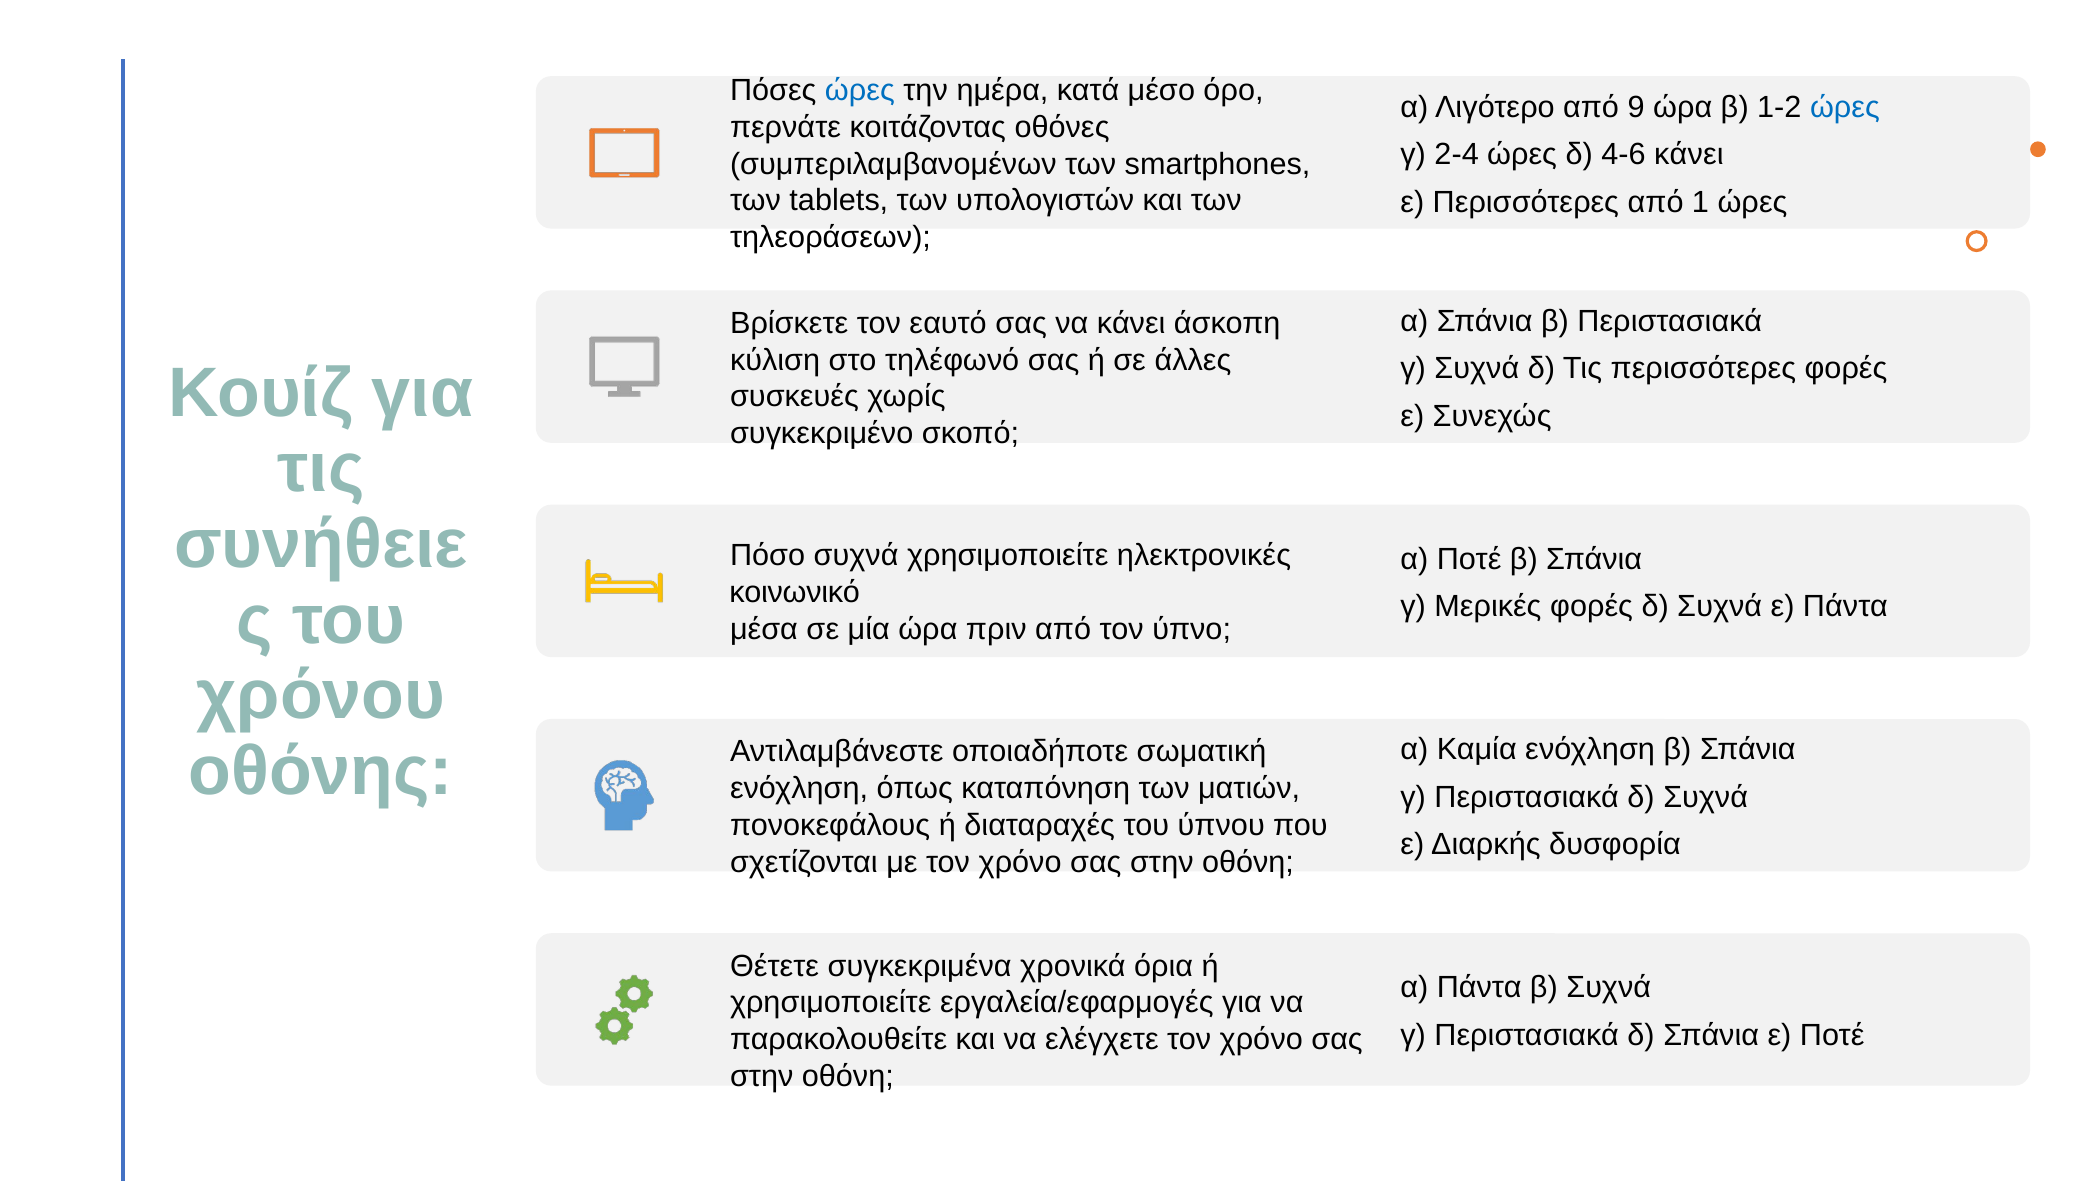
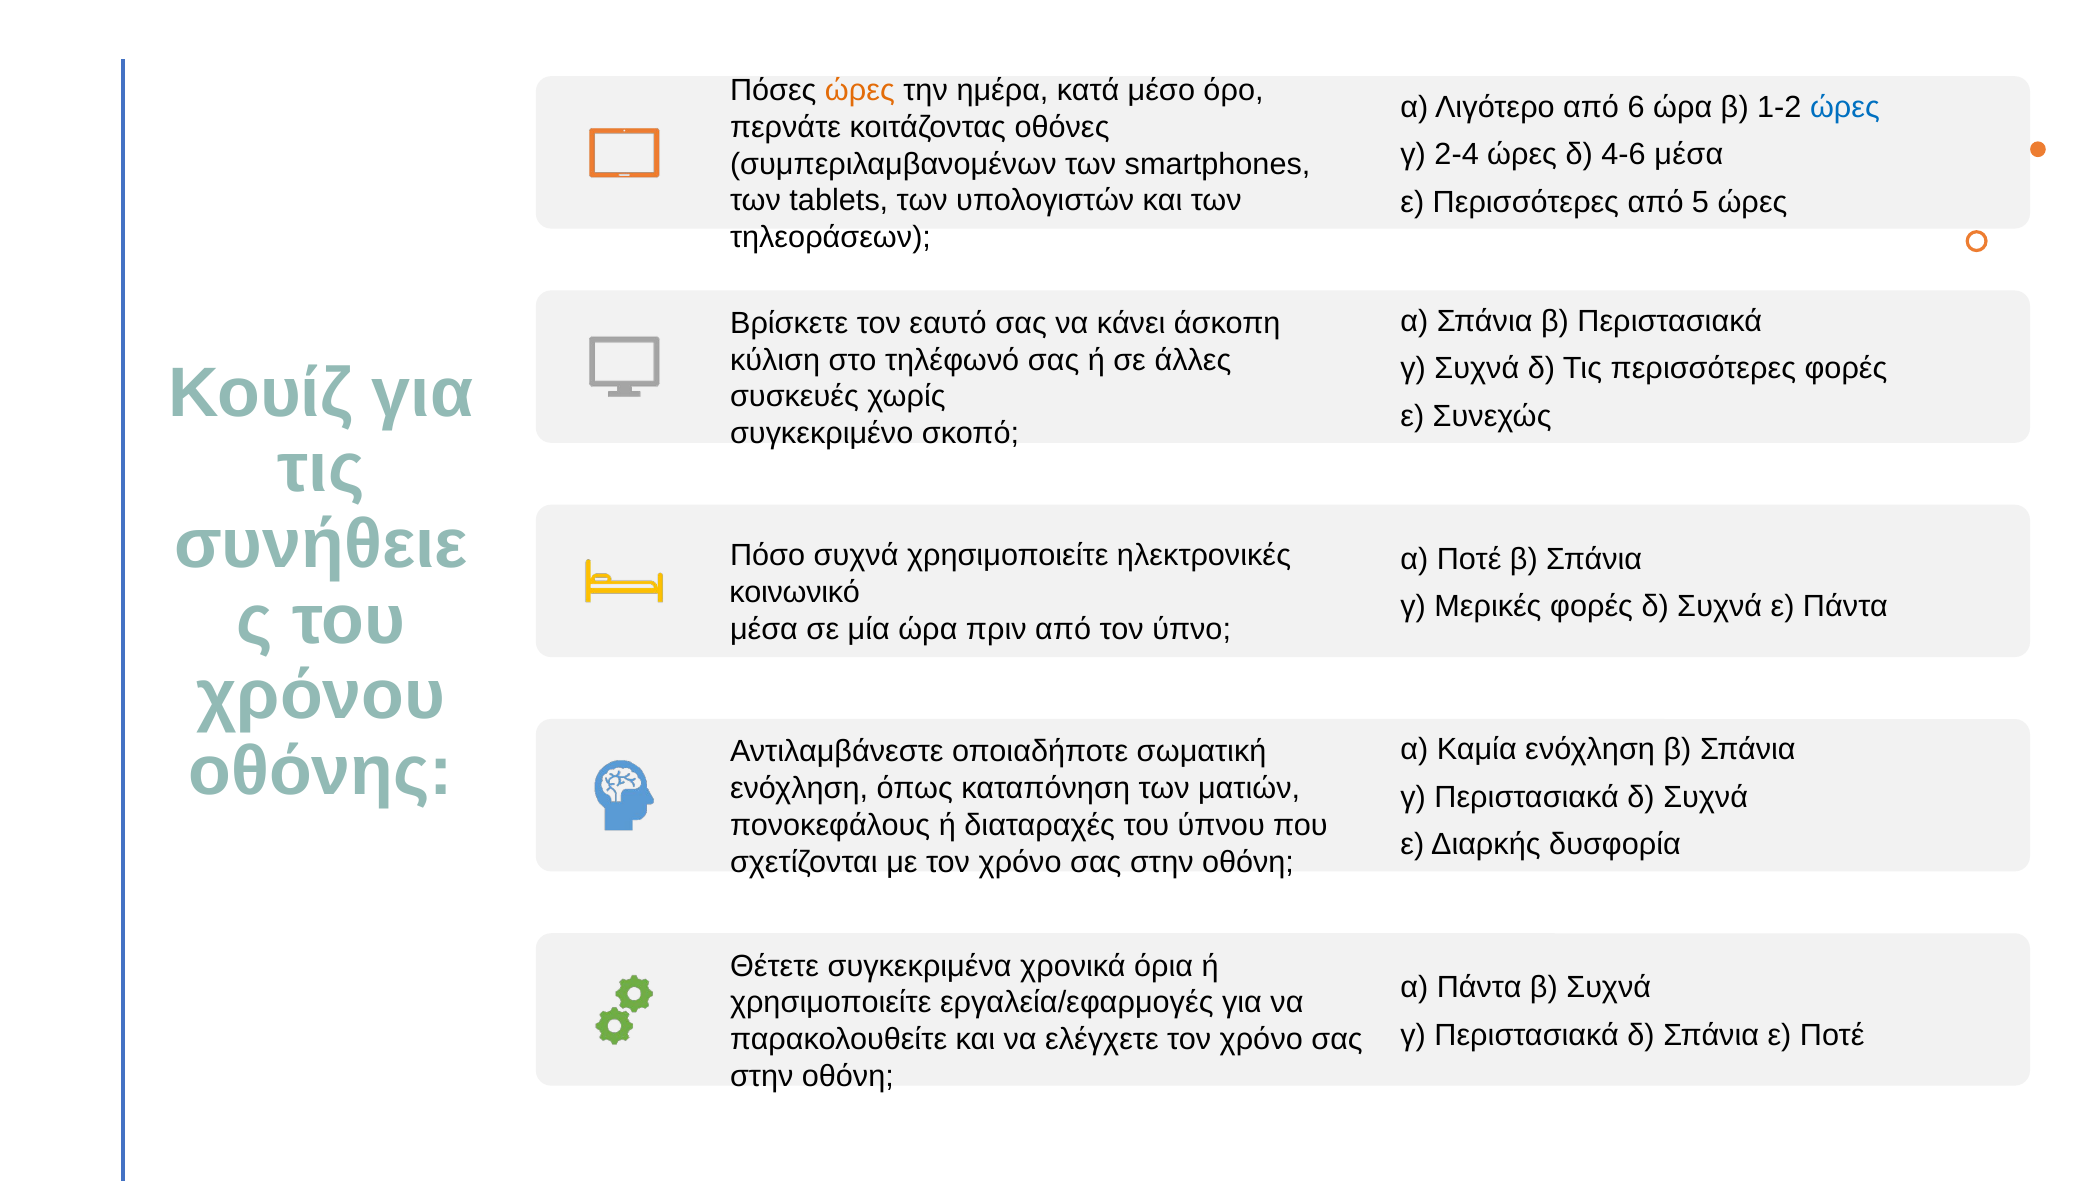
ώρες colour: blue -> orange (860, 91)
9: 9 -> 6 (1636, 107)
4-6 κάνει: κάνει -> μέσα (1689, 154)
1: 1 -> 5 (1700, 202)
